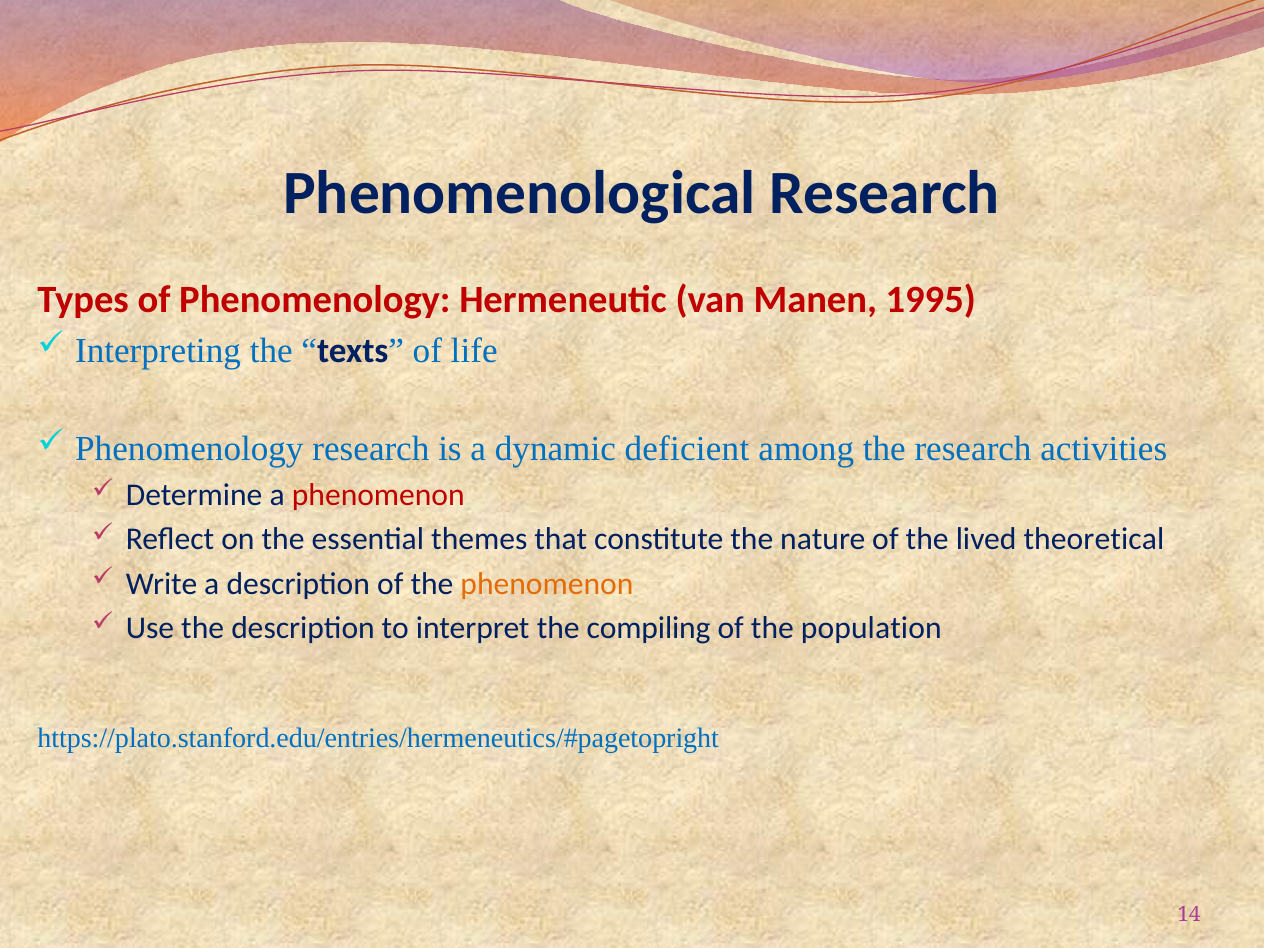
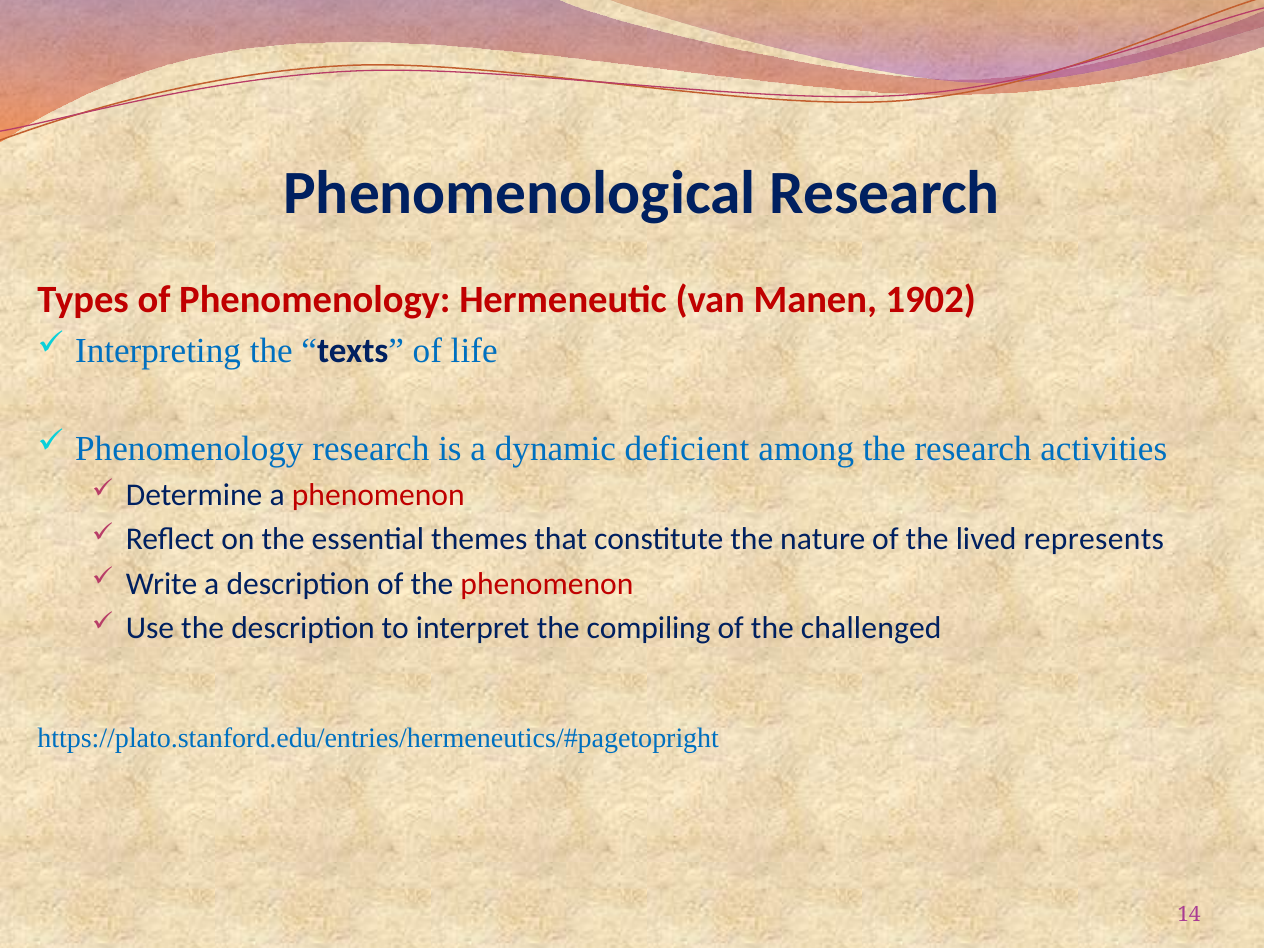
1995: 1995 -> 1902 (931, 300)
theoretical: theoretical -> represents (1094, 539)
phenomenon colour: orange -> red (547, 584)
population: population -> challenged (871, 628)
